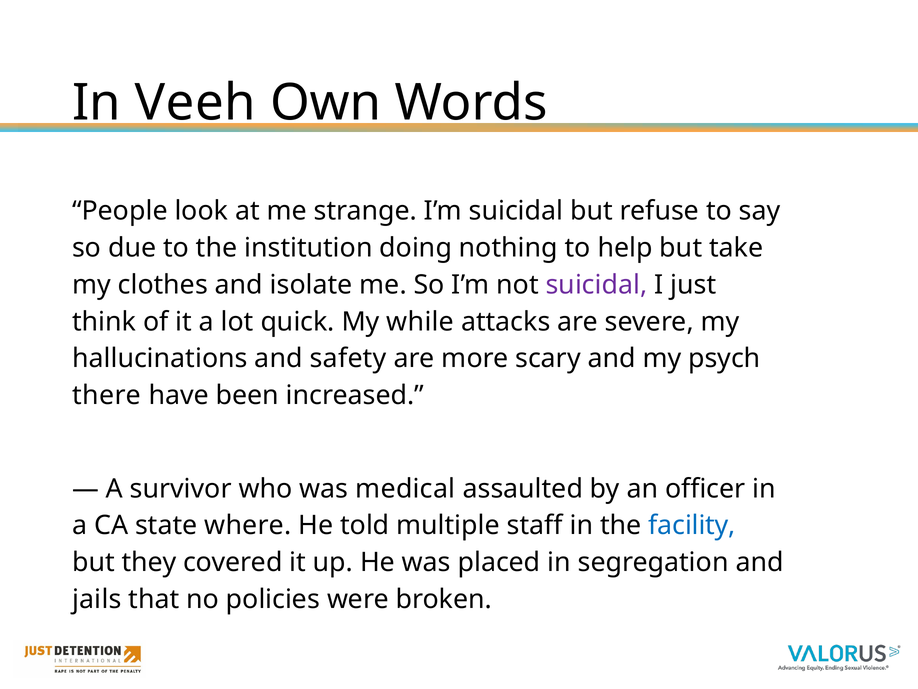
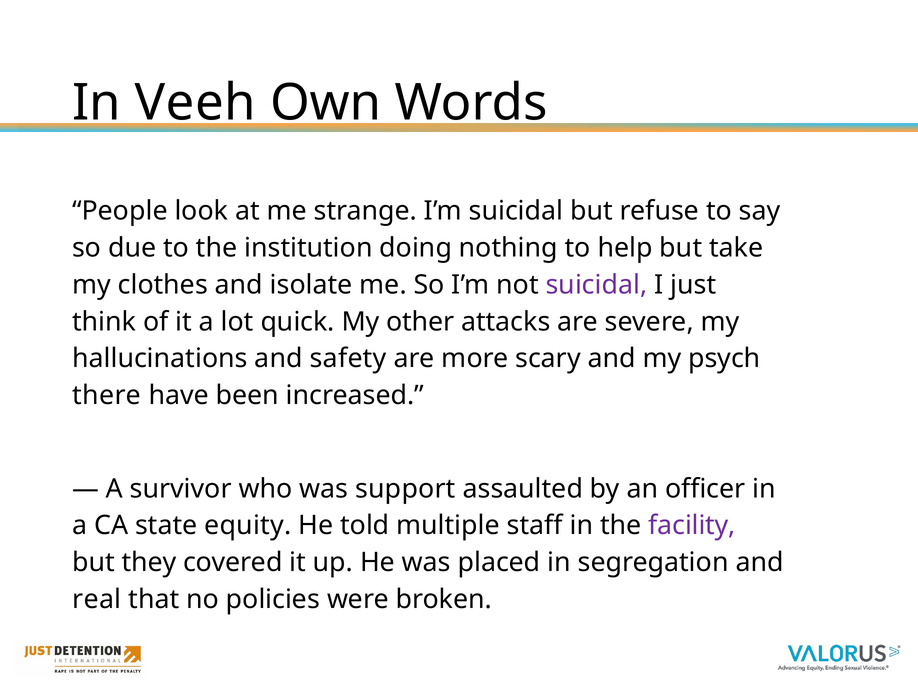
while: while -> other (420, 321)
medical: medical -> support (405, 488)
where: where -> equity (248, 525)
facility colour: blue -> purple (692, 525)
jails: jails -> real (97, 599)
